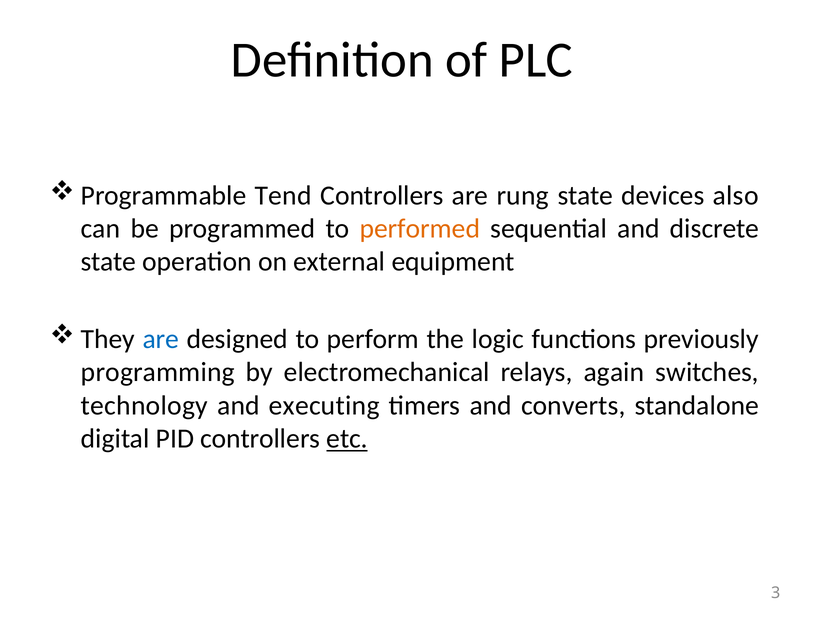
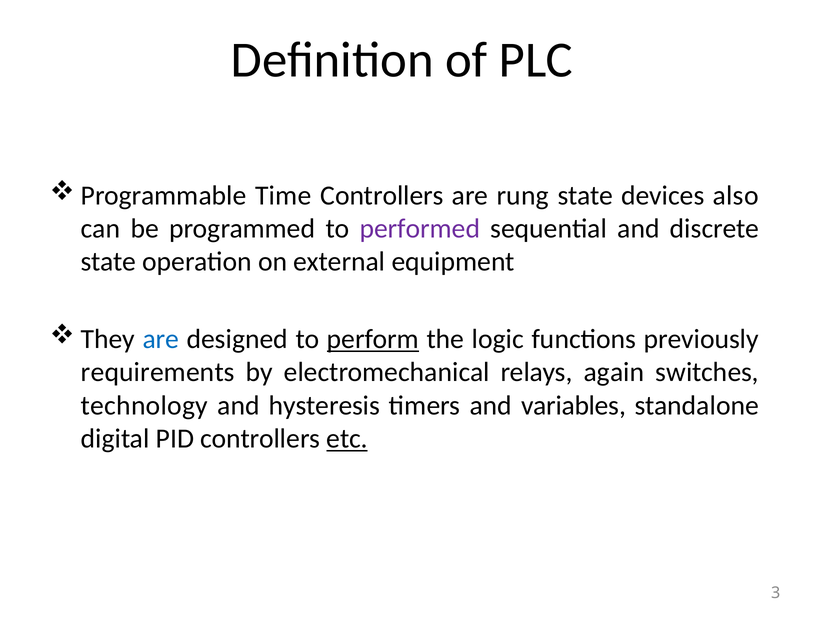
Tend: Tend -> Time (283, 196)
performed colour: orange -> purple (420, 229)
perform underline: none -> present (373, 339)
programming: programming -> requirements (158, 373)
executing: executing -> hysteresis (324, 406)
converts: converts -> variables (573, 406)
